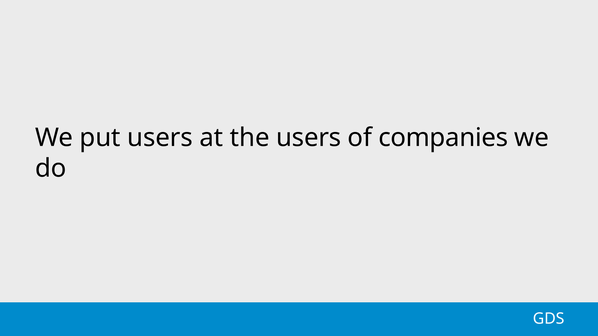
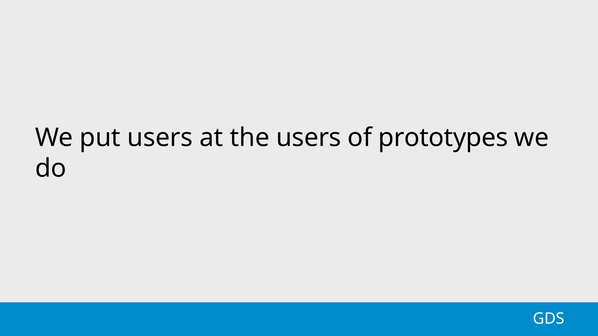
companies: companies -> prototypes (443, 138)
